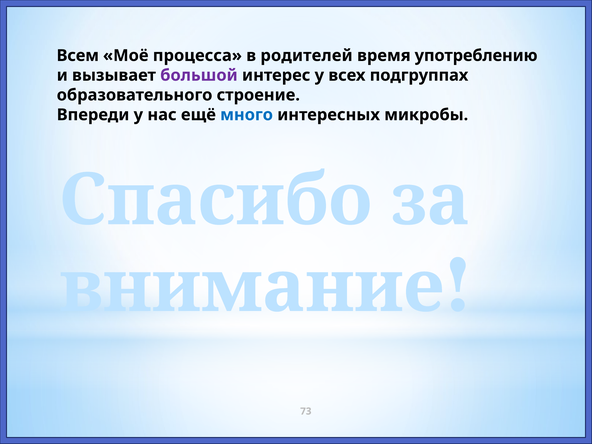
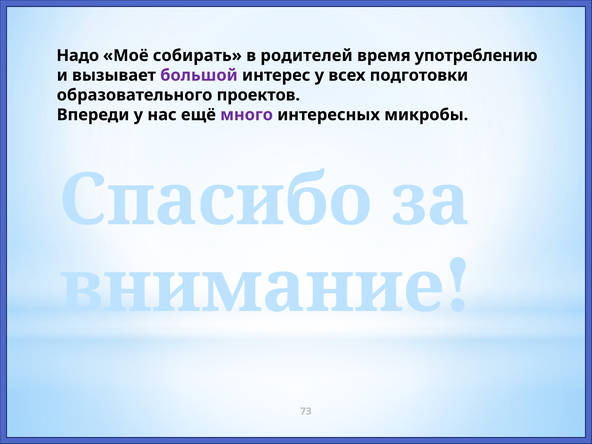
Всем: Всем -> Надо (78, 56)
процесса: процесса -> собирать (197, 56)
подгруппах: подгруппах -> подготовки (419, 75)
строение: строение -> проектов (258, 95)
много colour: blue -> purple (247, 115)
